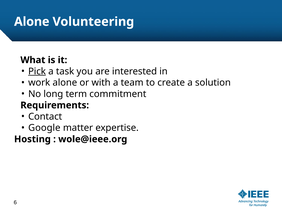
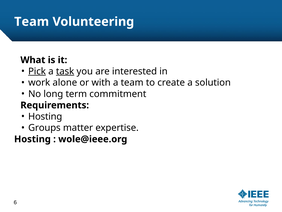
Alone: Alone -> Team (32, 22)
task underline: none -> present (65, 71)
Contact: Contact -> Hosting (45, 116)
Google: Google -> Groups (44, 128)
